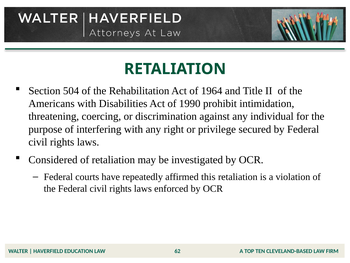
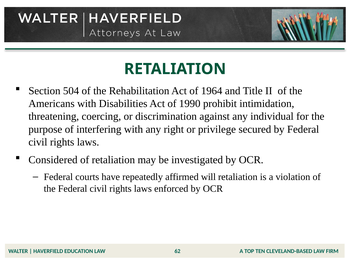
this: this -> will (208, 177)
